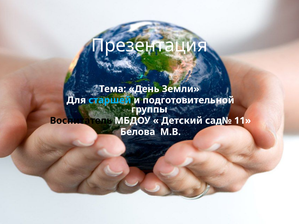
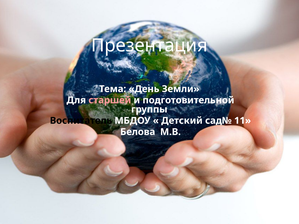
старшей colour: light blue -> pink (110, 100)
